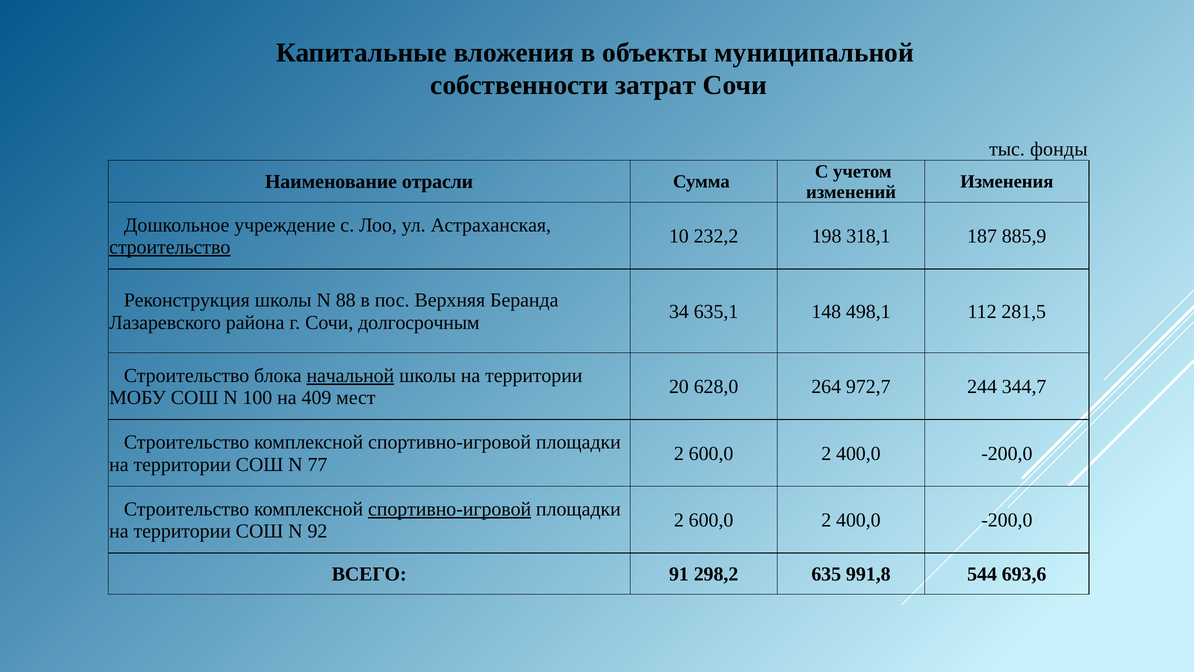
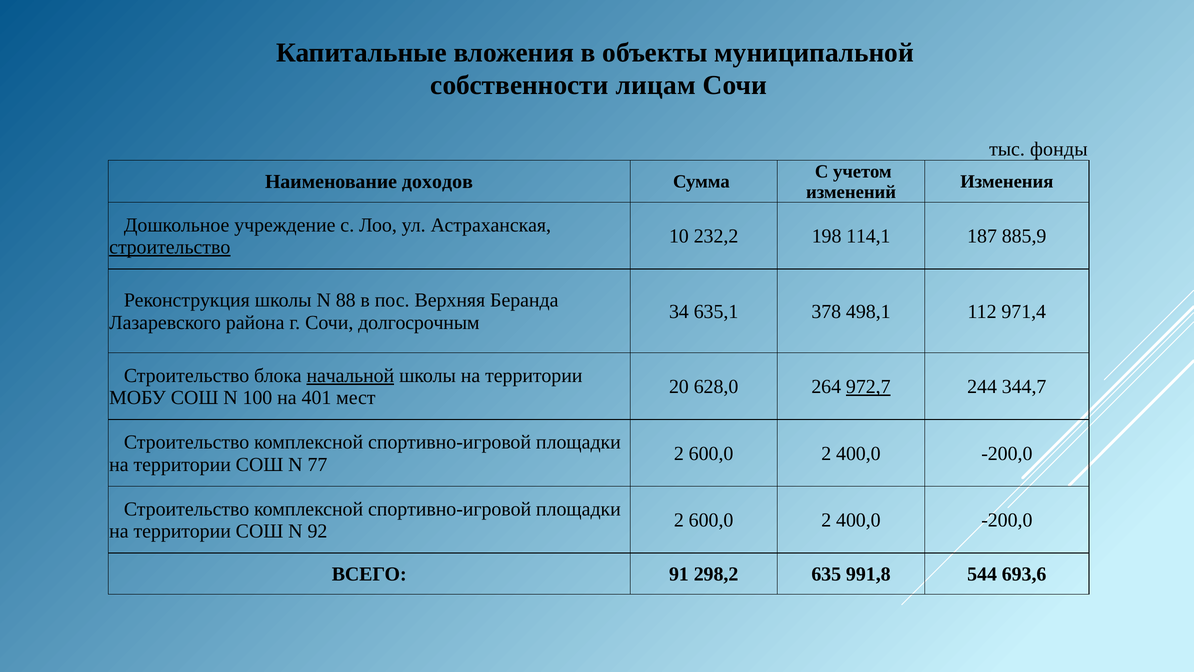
затрат: затрат -> лицам (656, 85)
отрасли: отрасли -> доходов (437, 182)
318,1: 318,1 -> 114,1 (868, 236)
148: 148 -> 378 (826, 311)
281,5: 281,5 -> 971,4 (1024, 311)
972,7 underline: none -> present (868, 387)
409: 409 -> 401 (317, 398)
спортивно-игровой underline: present -> none (450, 509)
